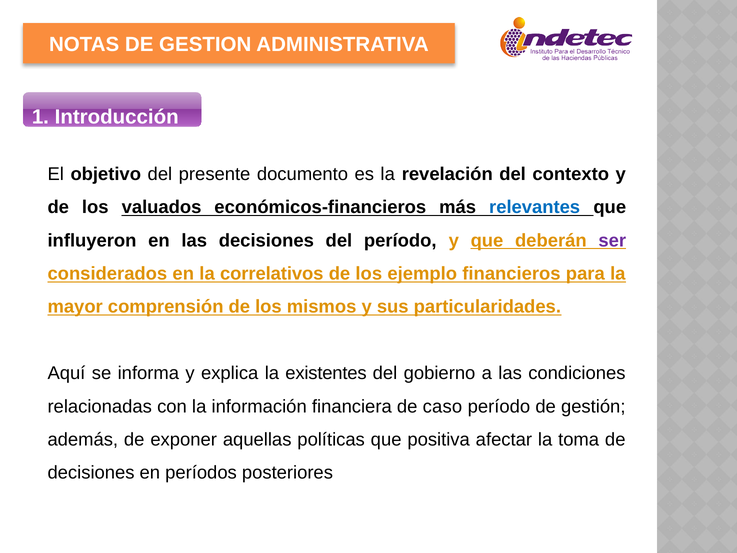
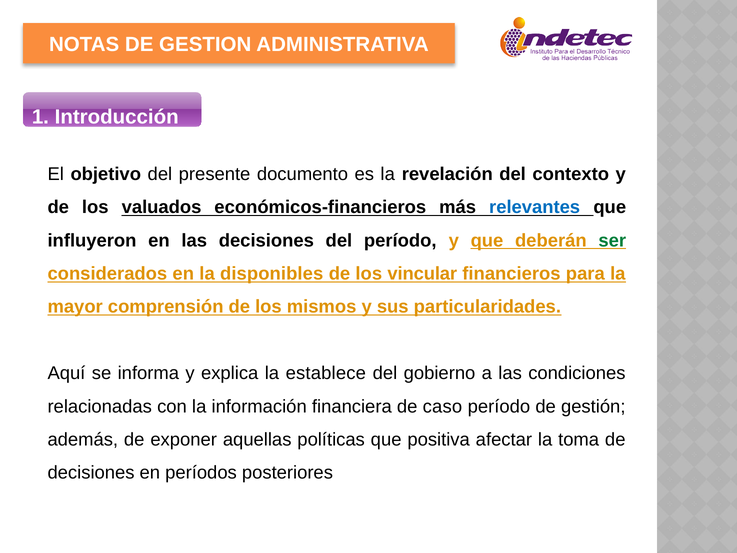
ser colour: purple -> green (612, 240)
correlativos: correlativos -> disponibles (272, 274)
ejemplo: ejemplo -> vincular (422, 274)
existentes: existentes -> establece (326, 373)
